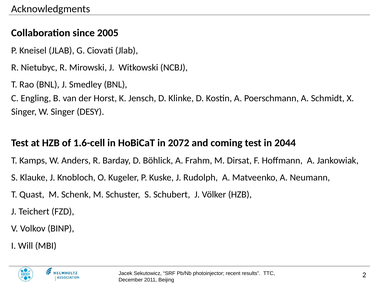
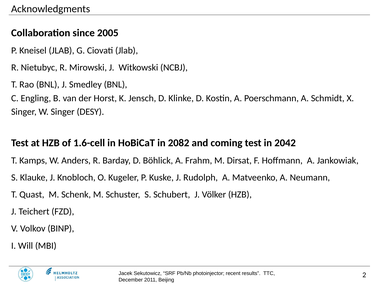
2072: 2072 -> 2082 (179, 143)
2044: 2044 -> 2042 (285, 143)
